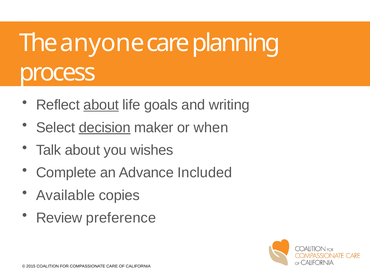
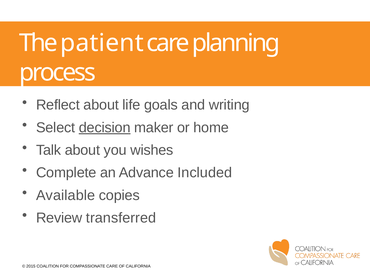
anyone: anyone -> patient (102, 43)
about underline: present -> none (101, 105)
when: when -> home (211, 128)
preference: preference -> transferred (121, 218)
